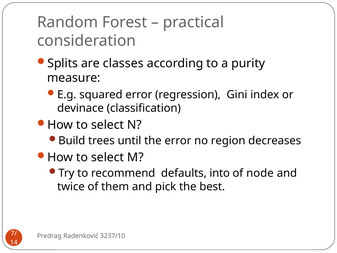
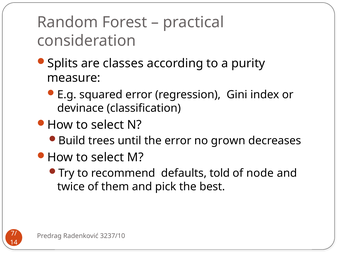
region: region -> grown (228, 140)
into: into -> told (220, 173)
